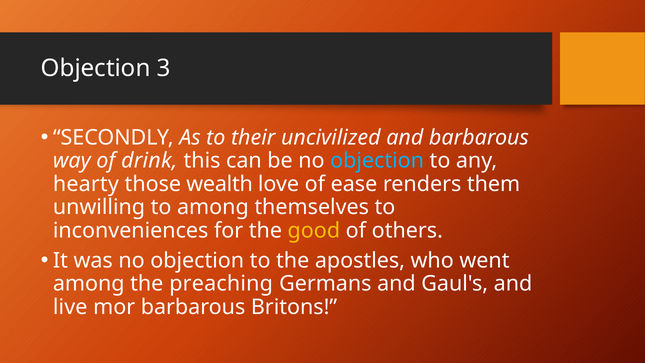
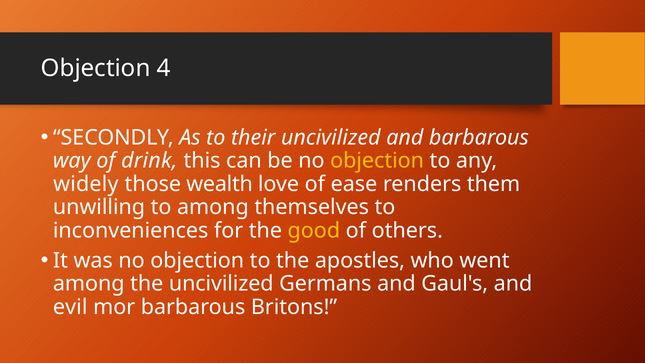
3: 3 -> 4 (164, 68)
objection colour: light blue -> yellow (377, 161)
hearty: hearty -> widely (86, 184)
the preaching: preaching -> uncivilized (221, 284)
live: live -> evil (70, 307)
